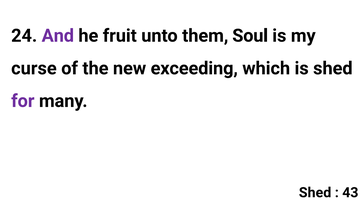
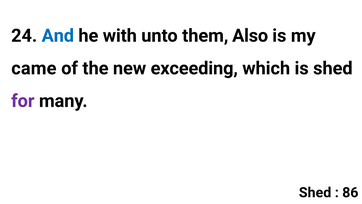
And colour: purple -> blue (58, 36)
fruit: fruit -> with (120, 36)
Soul: Soul -> Also (250, 36)
curse: curse -> came (34, 68)
43: 43 -> 86 (350, 192)
